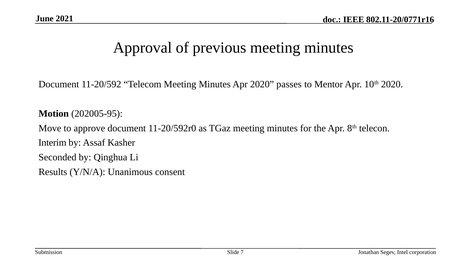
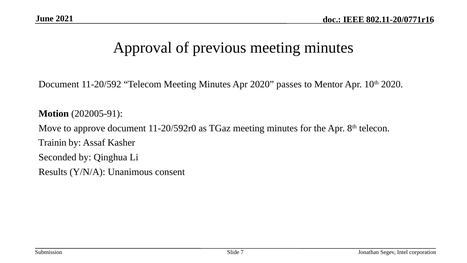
202005-95: 202005-95 -> 202005-91 (97, 113)
Interim: Interim -> Trainin (52, 143)
